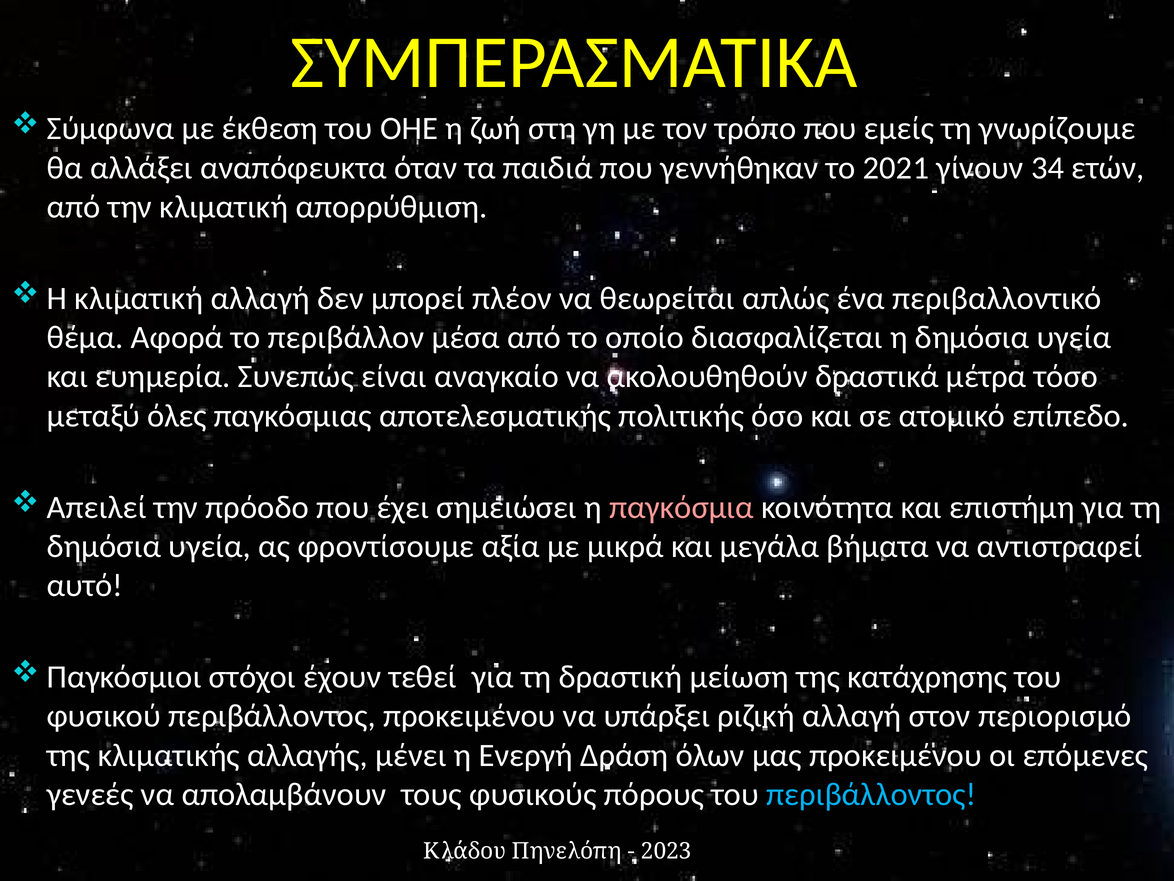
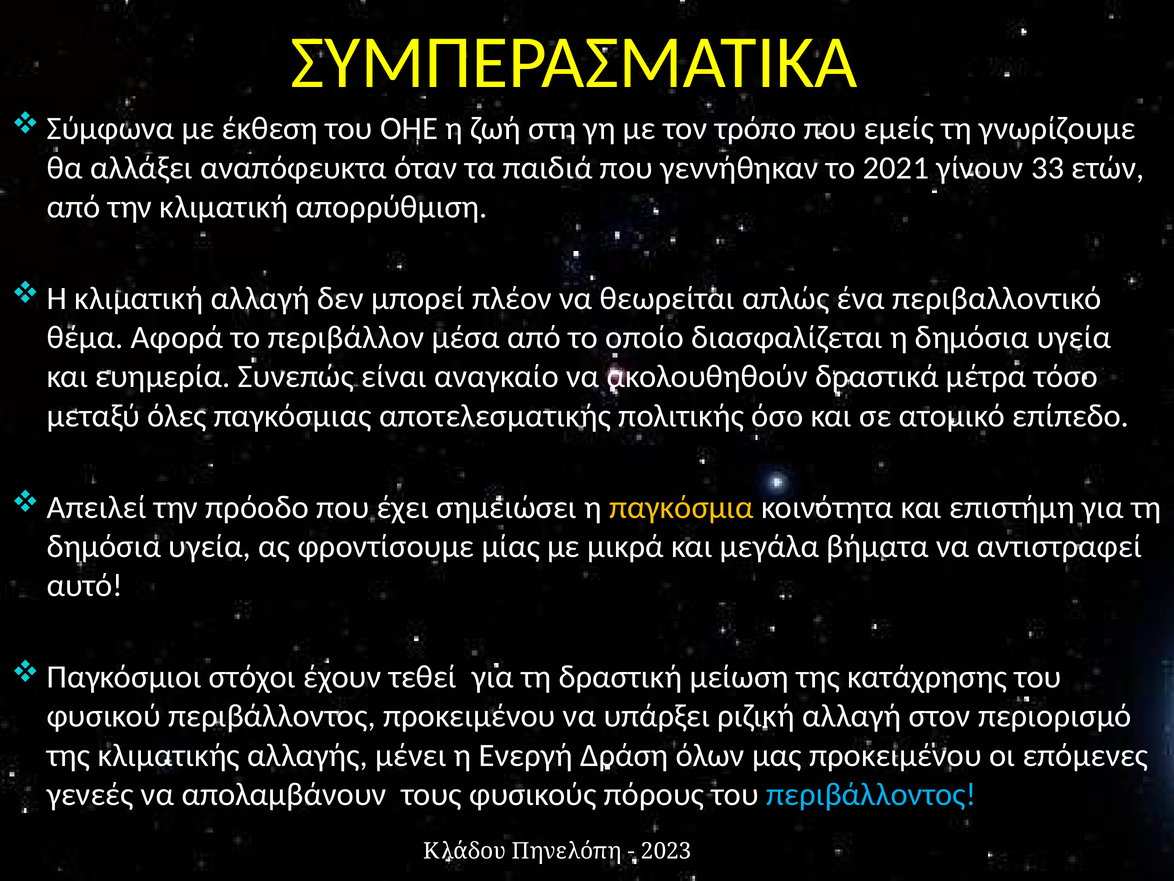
34: 34 -> 33 (1048, 168)
παγκόσμια colour: pink -> yellow (681, 507)
αξία: αξία -> μίας (511, 546)
